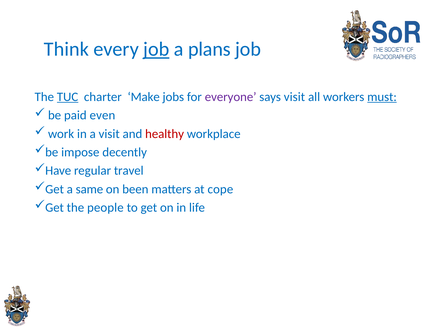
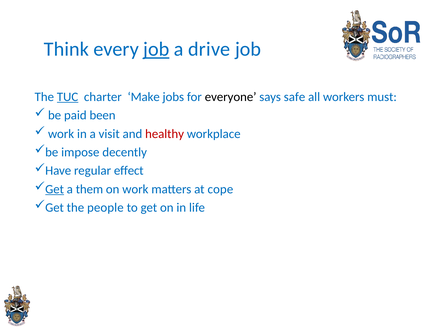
plans: plans -> drive (209, 49)
everyone colour: purple -> black (231, 97)
says visit: visit -> safe (295, 97)
must underline: present -> none (382, 97)
even: even -> been (103, 115)
travel: travel -> effect (129, 171)
Get underline: none -> present (55, 189)
same: same -> them (89, 189)
on been: been -> work (135, 189)
